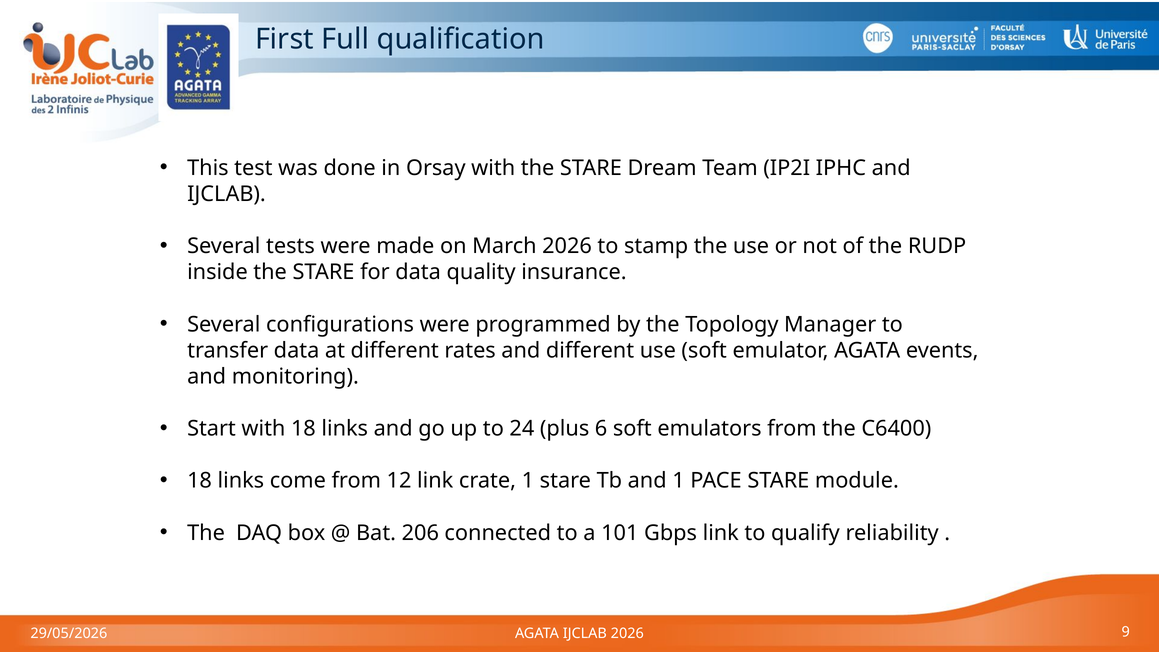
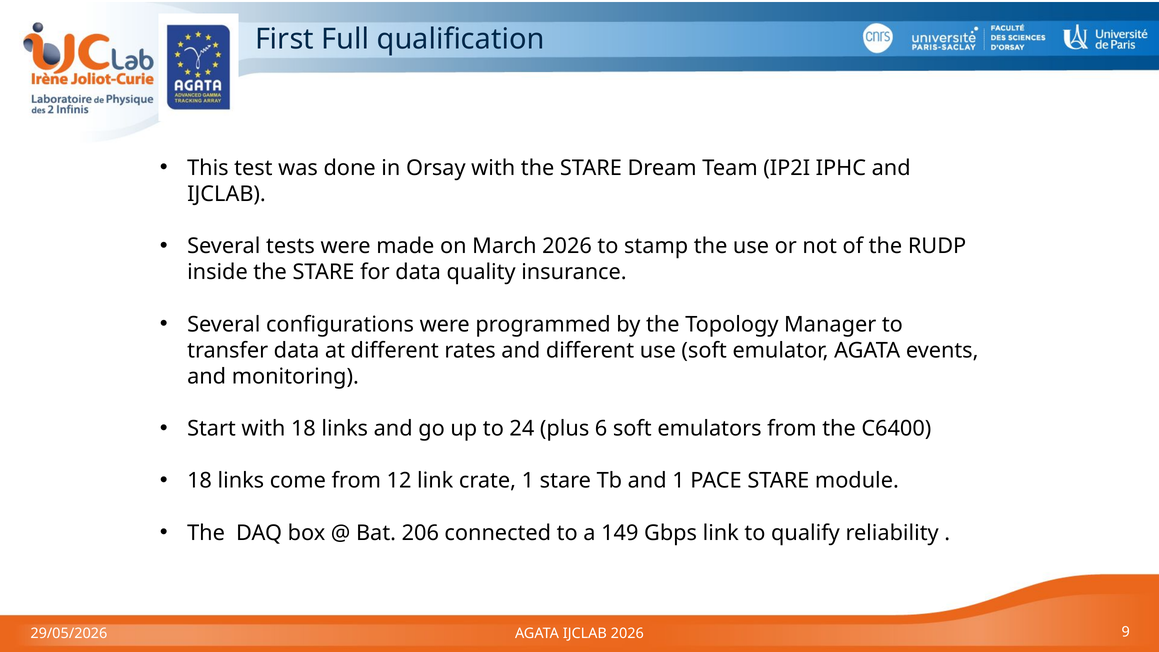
101: 101 -> 149 (620, 533)
